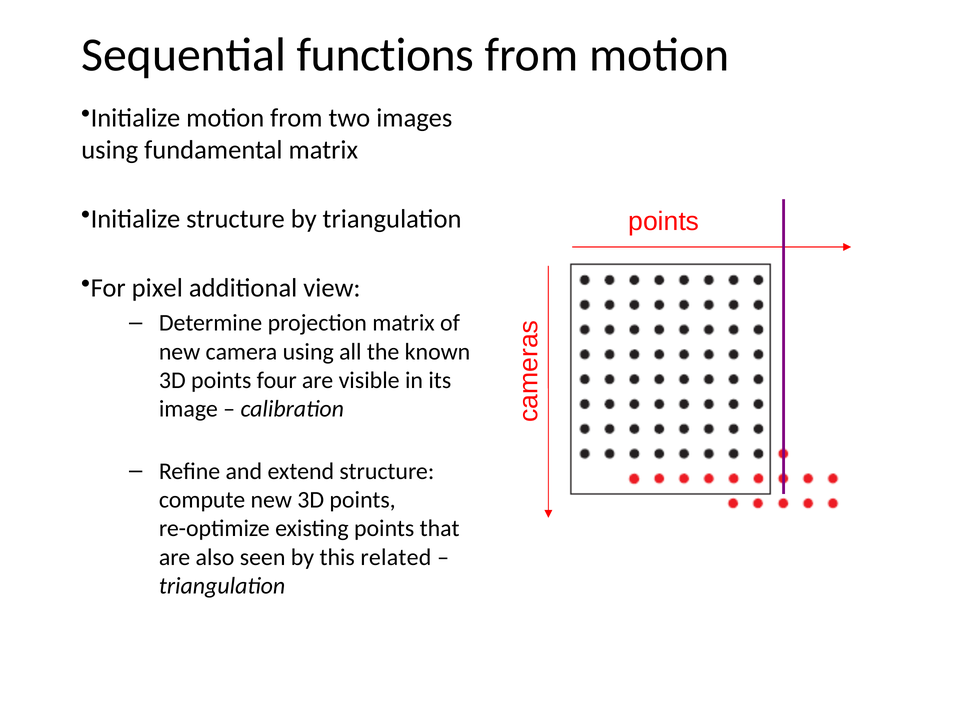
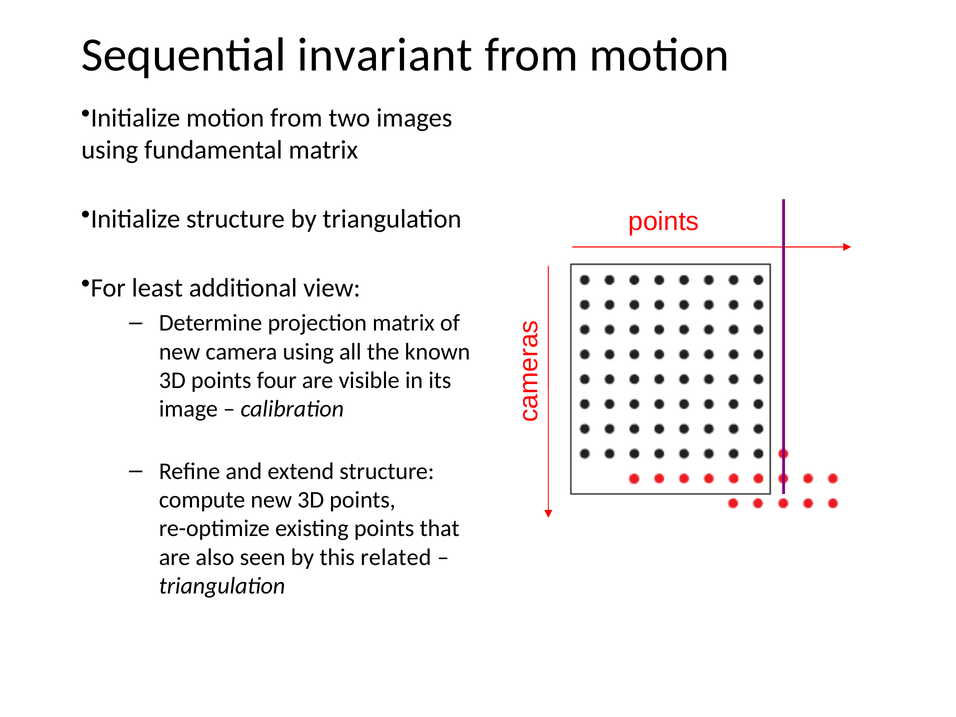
functions: functions -> invariant (385, 55)
pixel: pixel -> least (157, 288)
